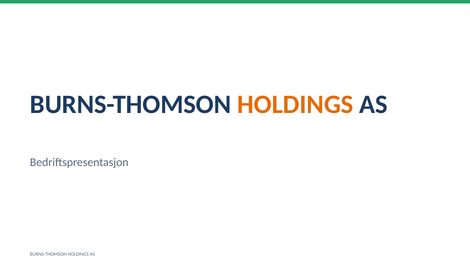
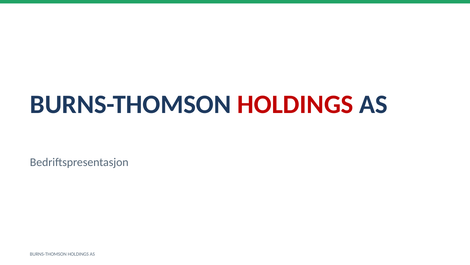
HOLDINGS colour: orange -> red (295, 104)
